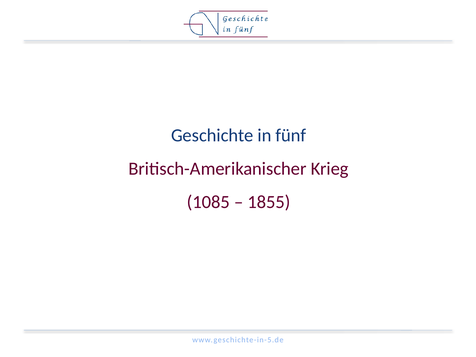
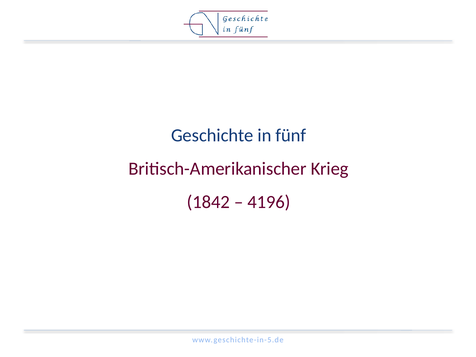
1085: 1085 -> 1842 (208, 202)
1855: 1855 -> 4196 (269, 202)
